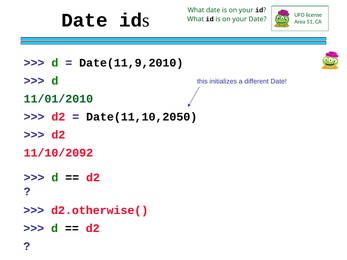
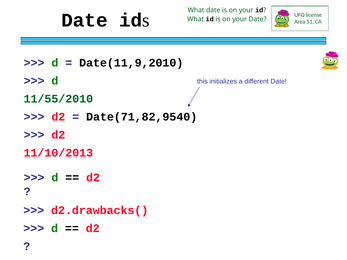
11/01/2010: 11/01/2010 -> 11/55/2010 (58, 99)
Date(11,10,2050: Date(11,10,2050 -> Date(71,82,9540 (142, 117)
11/10/2092: 11/10/2092 -> 11/10/2013 (58, 153)
d2.otherwise(: d2.otherwise( -> d2.drawbacks( (100, 211)
